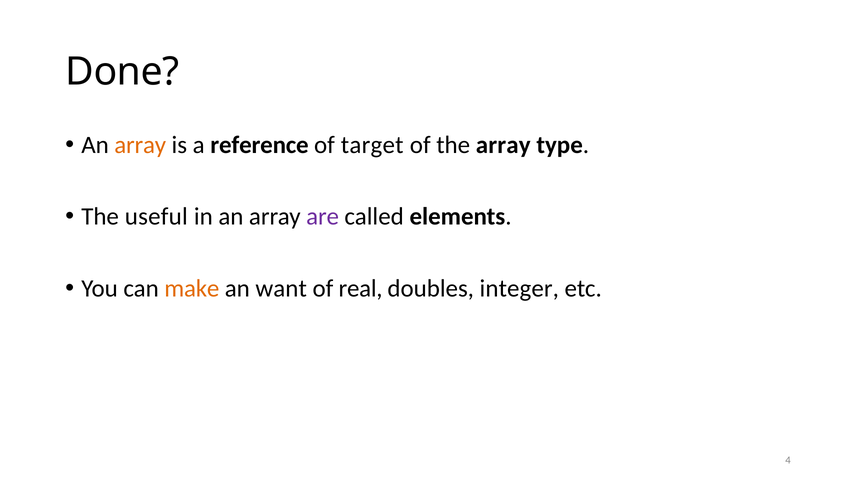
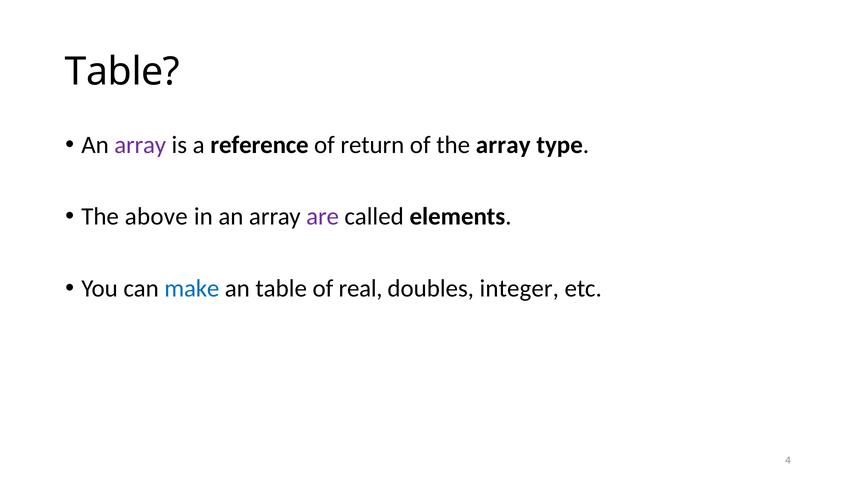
Done: Done -> Table (122, 72)
array colour: orange -> purple (140, 145)
target: target -> return (372, 145)
useful: useful -> above (156, 217)
make colour: orange -> blue (192, 288)
an want: want -> table (281, 288)
